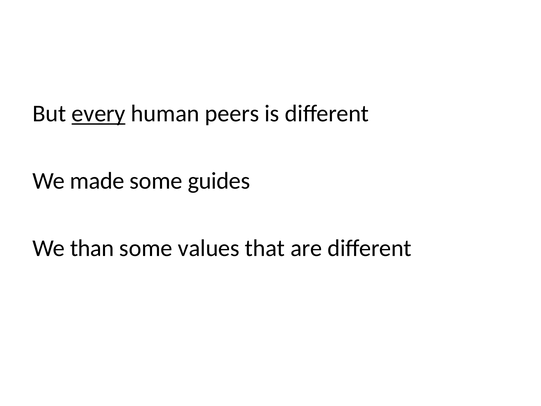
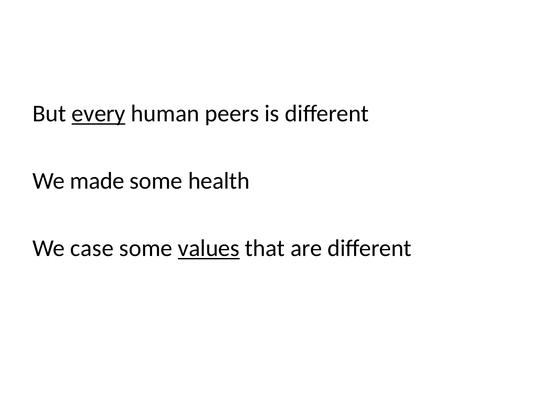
guides: guides -> health (219, 181)
than: than -> case (92, 248)
values underline: none -> present (209, 248)
